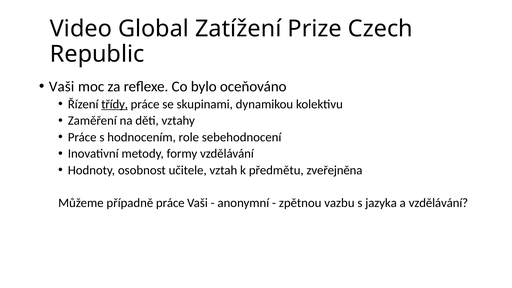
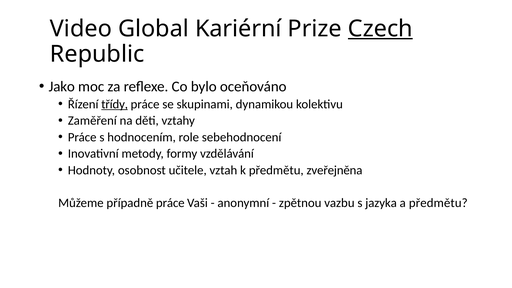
Zatížení: Zatížení -> Kariérní (238, 29)
Czech underline: none -> present (380, 29)
Vaši: Vaši -> Jako (62, 87)
a vzdělávání: vzdělávání -> předmětu (438, 203)
